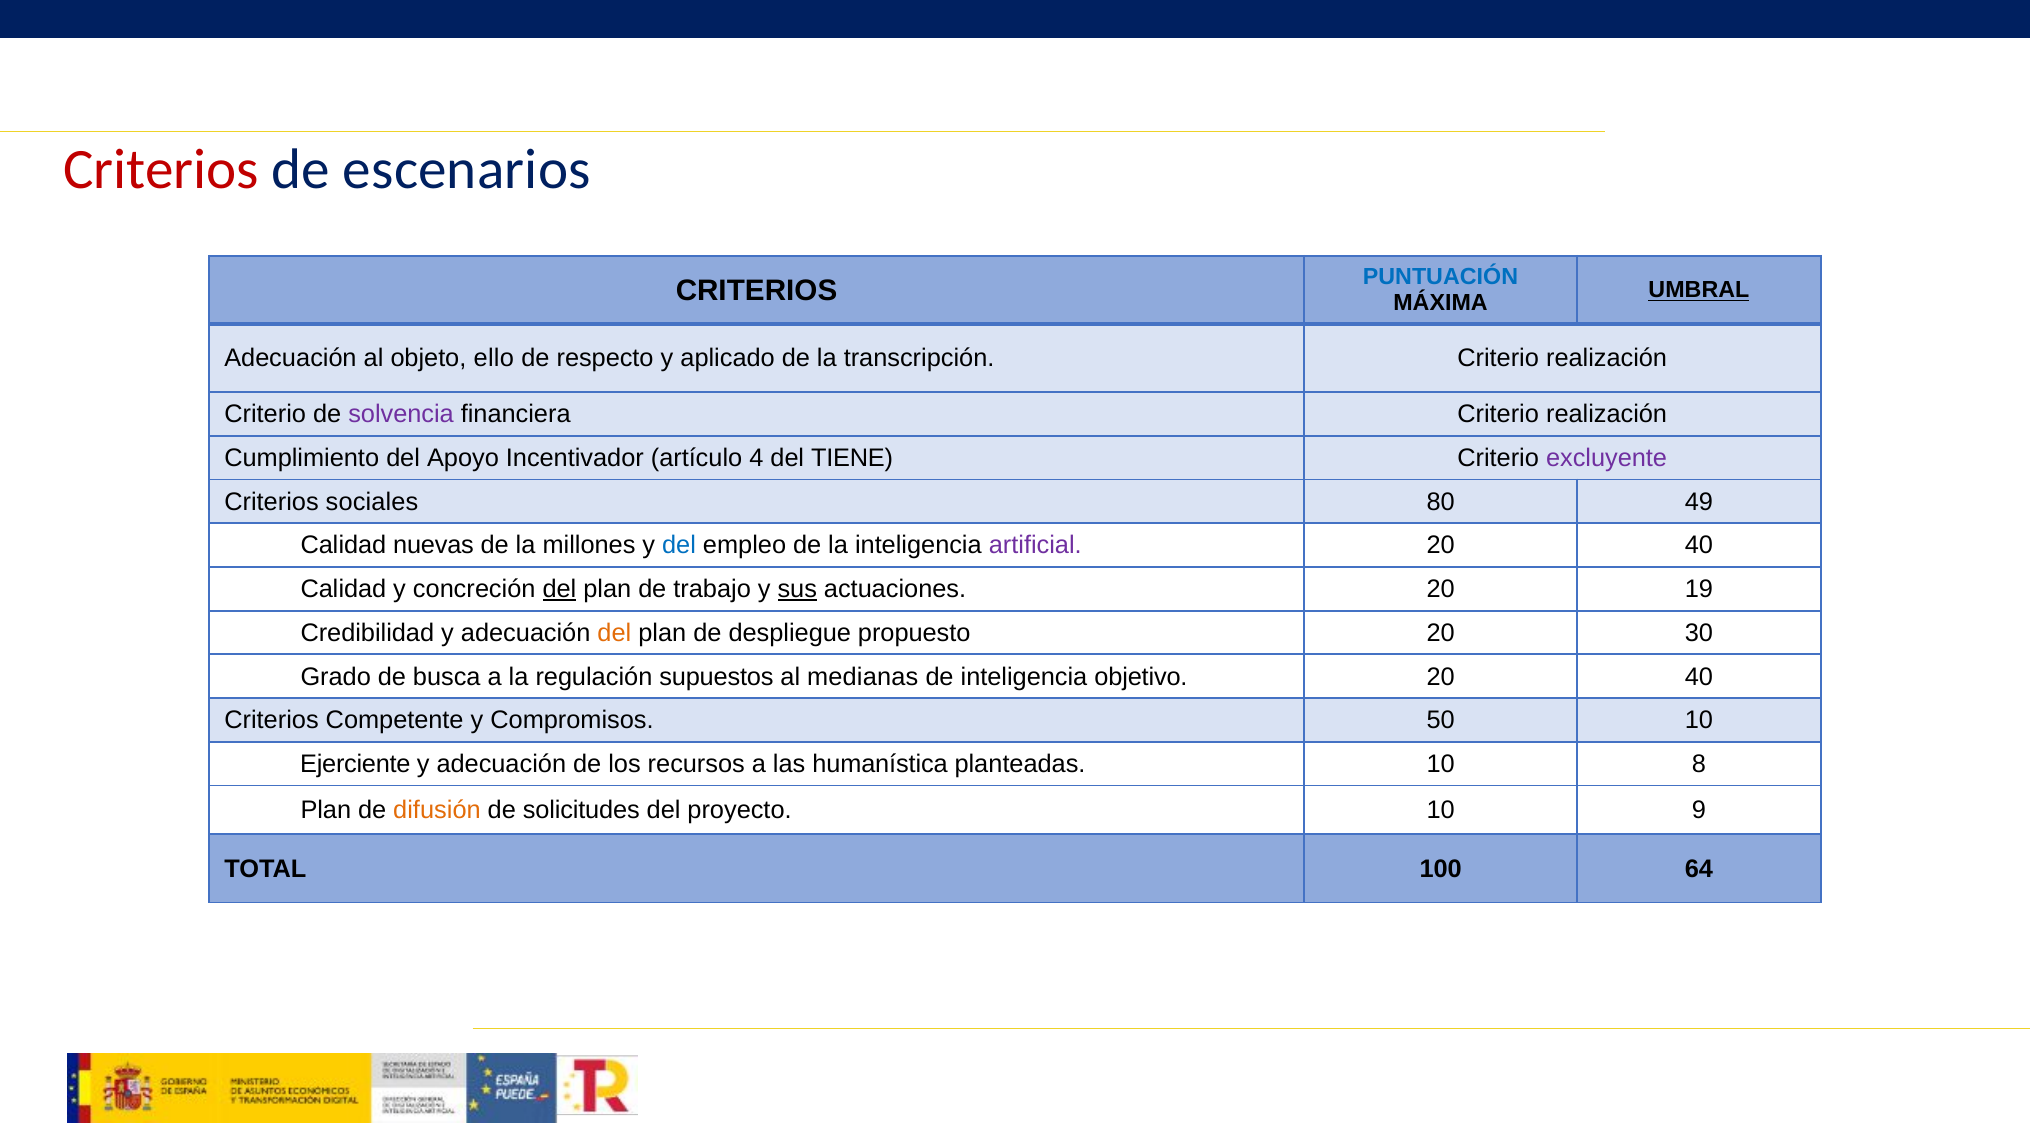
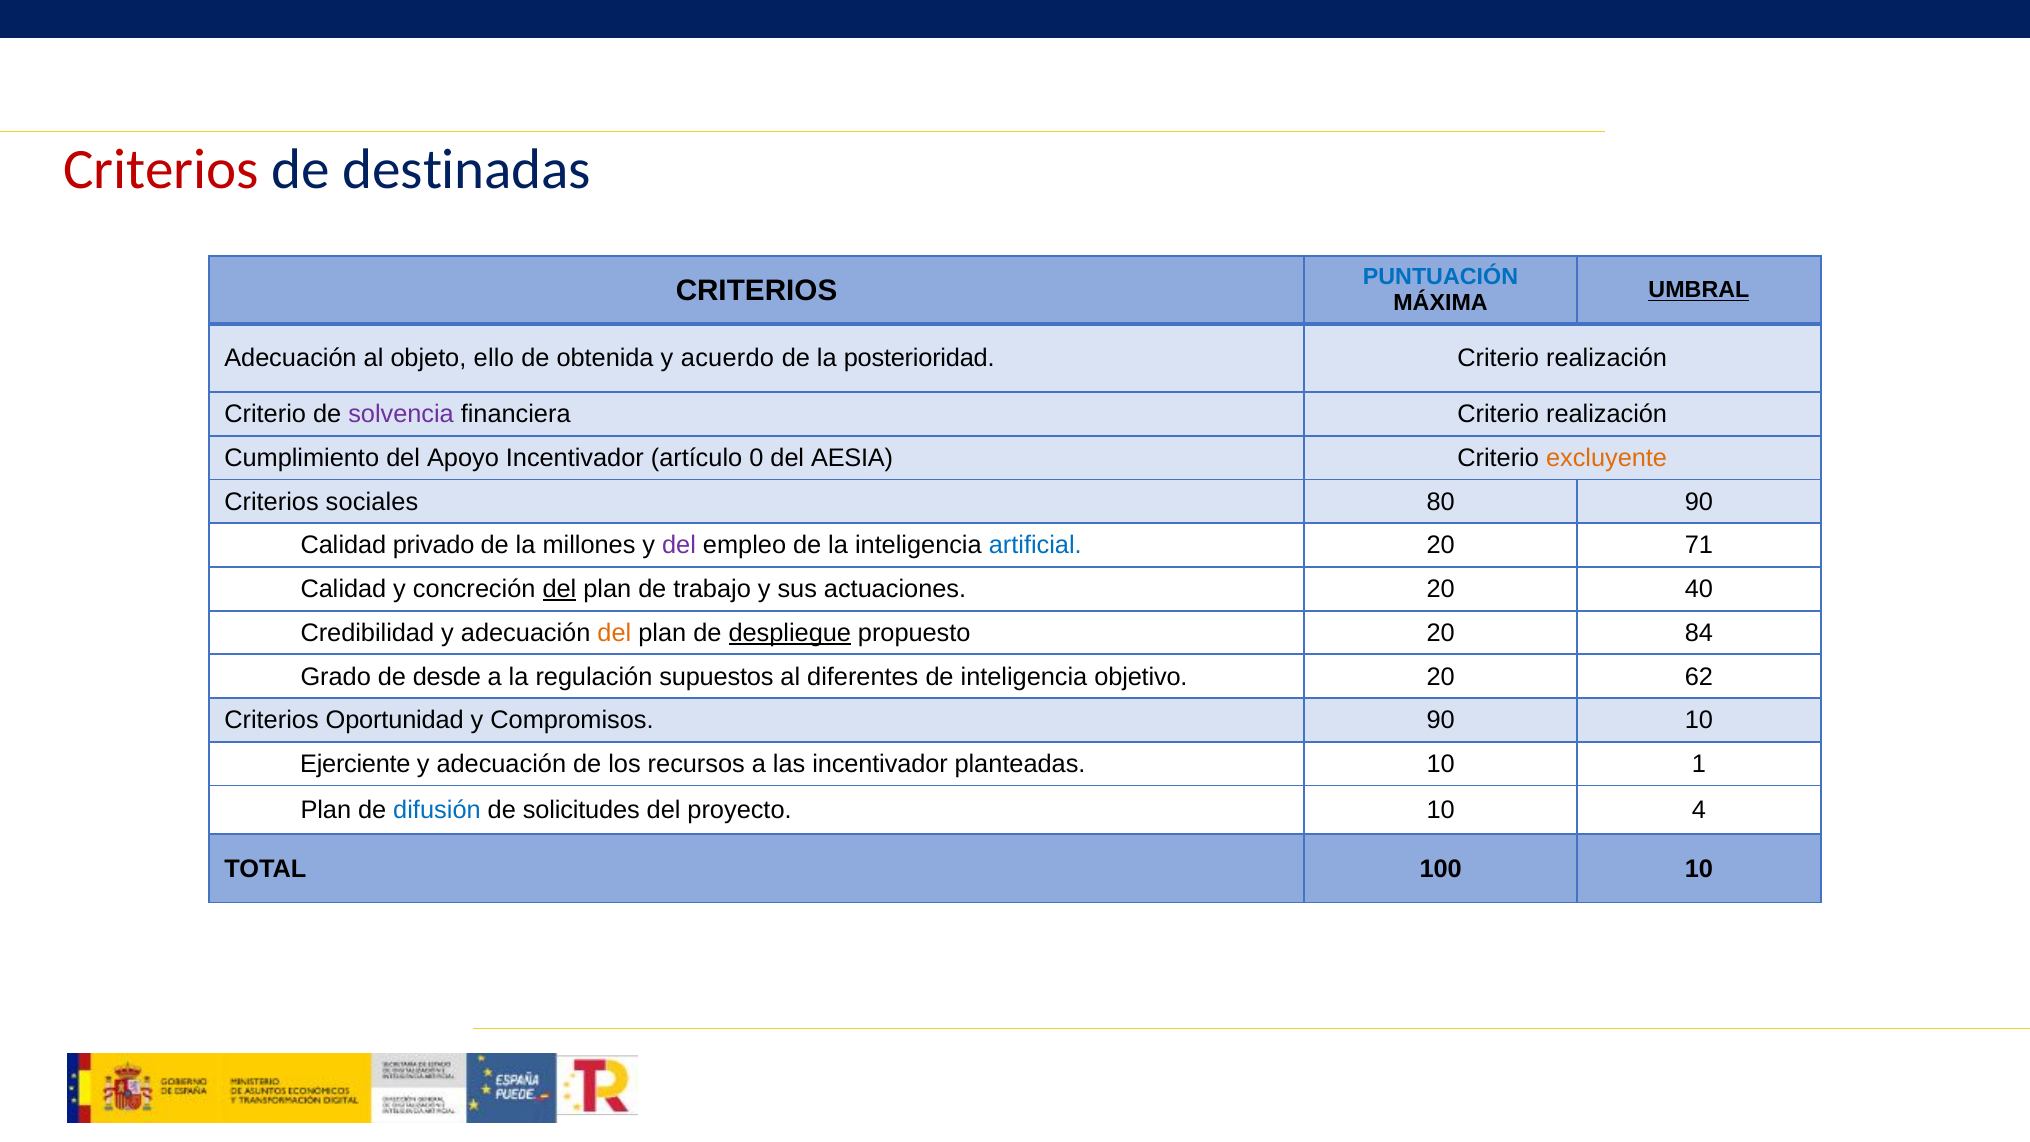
escenarios: escenarios -> destinadas (467, 170)
respecto: respecto -> obtenida (605, 358)
aplicado: aplicado -> acuerdo (727, 358)
transcripción: transcripción -> posterioridad (919, 358)
4: 4 -> 0 (756, 458)
TIENE: TIENE -> AESIA (852, 458)
excluyente colour: purple -> orange (1607, 458)
80 49: 49 -> 90 (1699, 502)
nuevas: nuevas -> privado (434, 545)
del colour: blue -> purple (679, 545)
artificial colour: purple -> blue (1035, 545)
40: 40 -> 71 (1699, 545)
sus underline: present -> none (797, 589)
19: 19 -> 40 (1699, 589)
despliegue underline: none -> present (790, 633)
30: 30 -> 84 (1699, 633)
busca: busca -> desde (447, 677)
medianas: medianas -> diferentes (863, 677)
40: 40 -> 62 (1699, 677)
Competente: Competente -> Oportunidad (395, 720)
Compromisos 50: 50 -> 90 (1441, 720)
las humanística: humanística -> incentivador (880, 764)
8: 8 -> 1 (1699, 764)
difusión colour: orange -> blue (437, 810)
9: 9 -> 4 (1699, 810)
100 64: 64 -> 10 (1699, 869)
